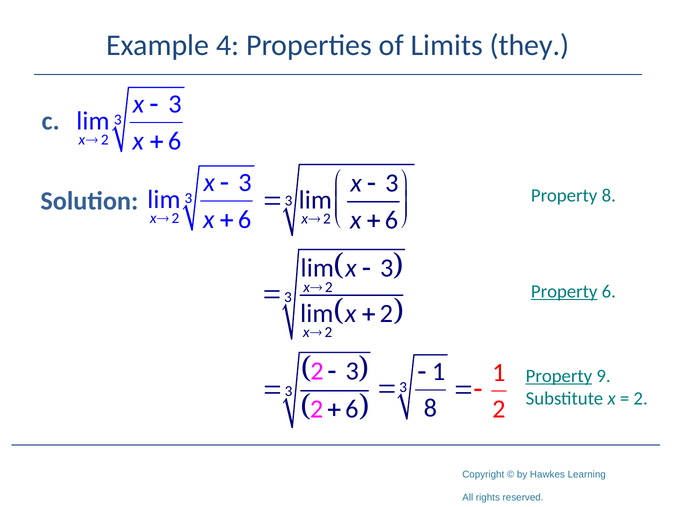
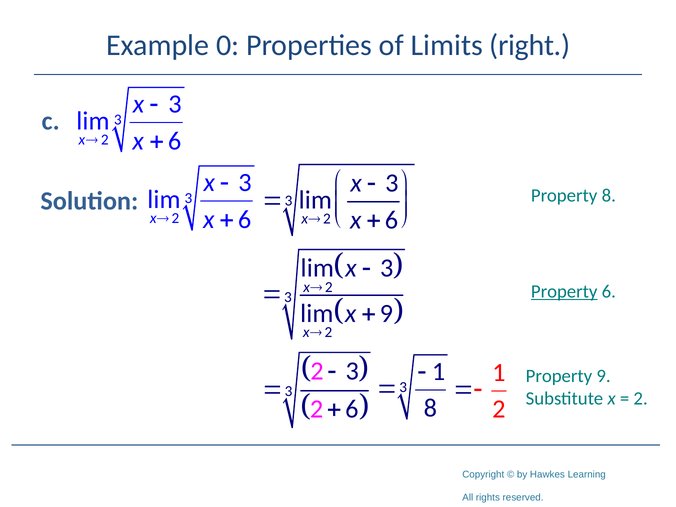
4: 4 -> 0 (228, 45)
they: they -> right (530, 45)
2: 2 -> 9 (386, 313)
Property underline: present -> none (559, 376)
